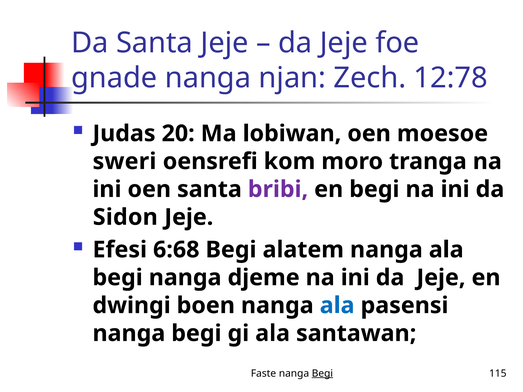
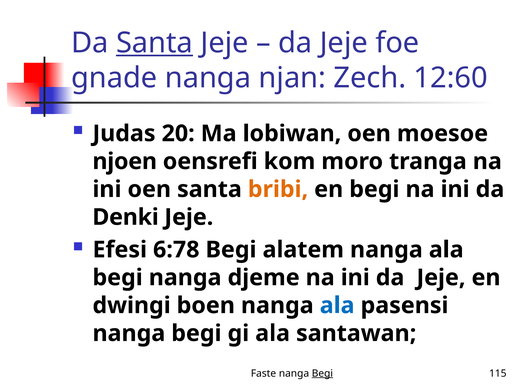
Santa underline: none -> present (154, 43)
12:78: 12:78 -> 12:60 (451, 78)
sweri: sweri -> njoen (125, 162)
bribi colour: purple -> orange (278, 189)
Sidon: Sidon -> Denki (126, 217)
6:68: 6:68 -> 6:78 (176, 250)
